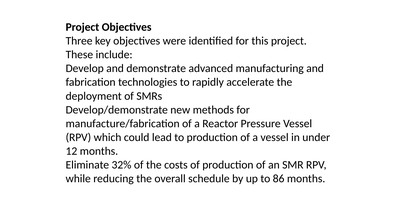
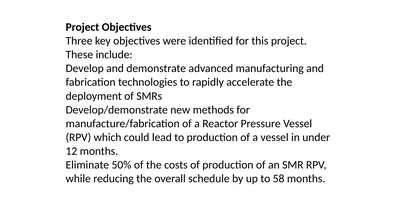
32%: 32% -> 50% (122, 165)
86: 86 -> 58 (279, 179)
